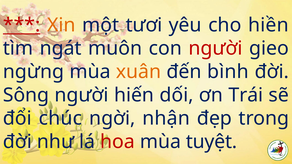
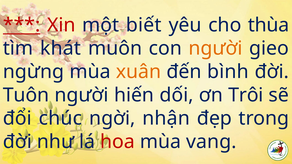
Xin colour: orange -> red (61, 25)
tươi: tươi -> biết (144, 25)
hiền: hiền -> thùa (269, 25)
ngát: ngát -> khát (61, 48)
người colour: red -> orange (216, 48)
Sông: Sông -> Tuôn (26, 95)
Trái: Trái -> Trôi (246, 95)
tuyệt: tuyệt -> vang (211, 142)
